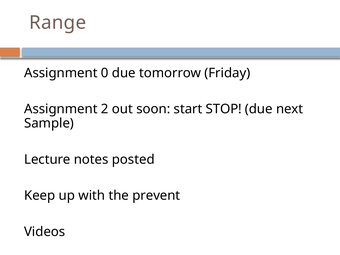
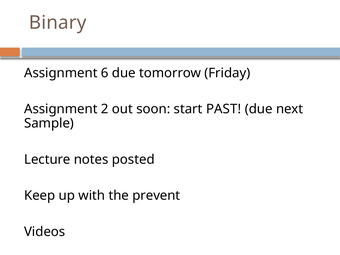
Range: Range -> Binary (58, 23)
0: 0 -> 6 (105, 73)
STOP: STOP -> PAST (224, 109)
